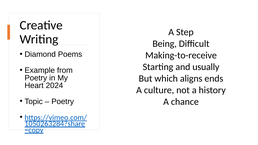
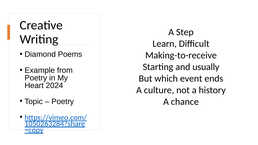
Being: Being -> Learn (165, 44)
aligns: aligns -> event (191, 79)
